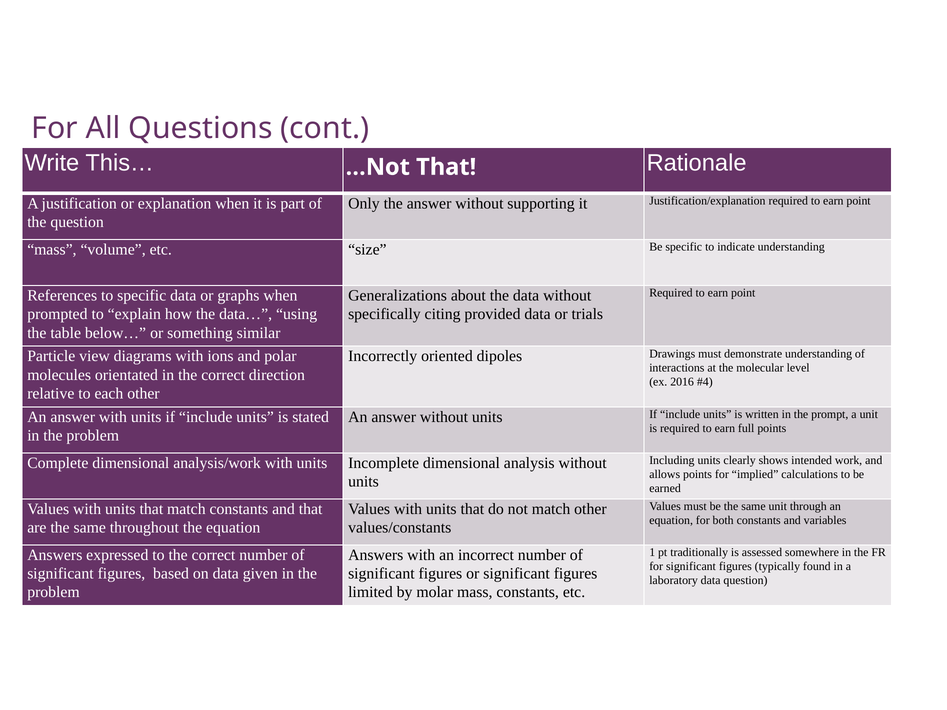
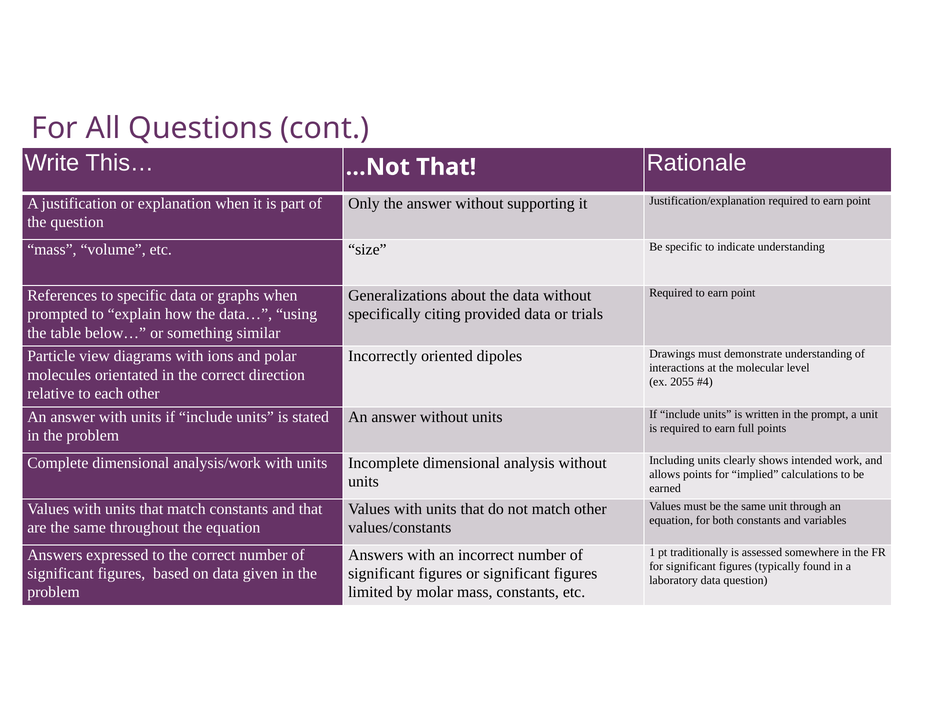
2016: 2016 -> 2055 (682, 382)
